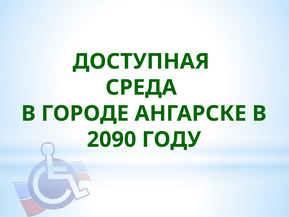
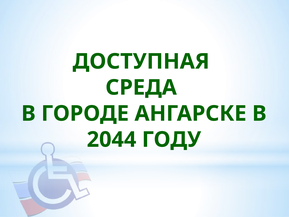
2090: 2090 -> 2044 (112, 139)
